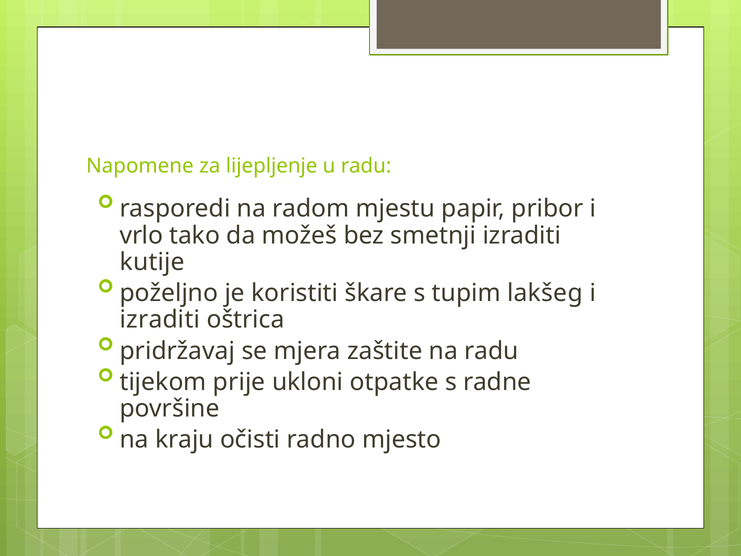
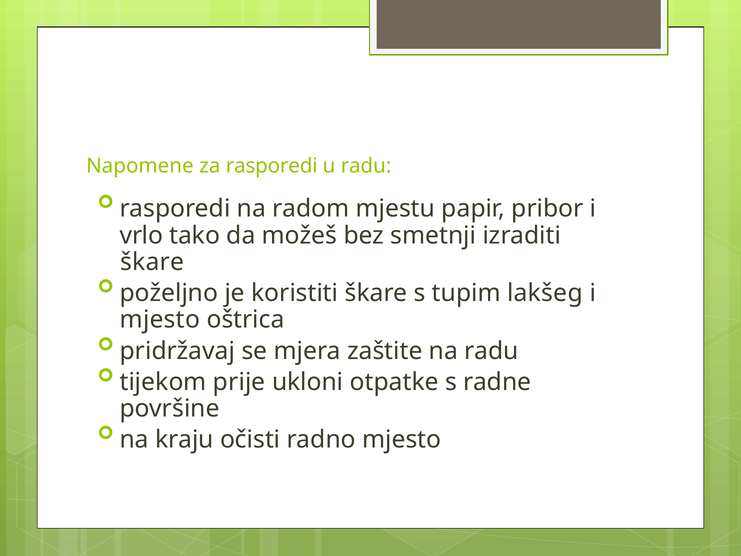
za lijepljenje: lijepljenje -> rasporedi (272, 166)
kutije: kutije -> škare (152, 262)
izraditi: izraditi -> mjesto (160, 320)
